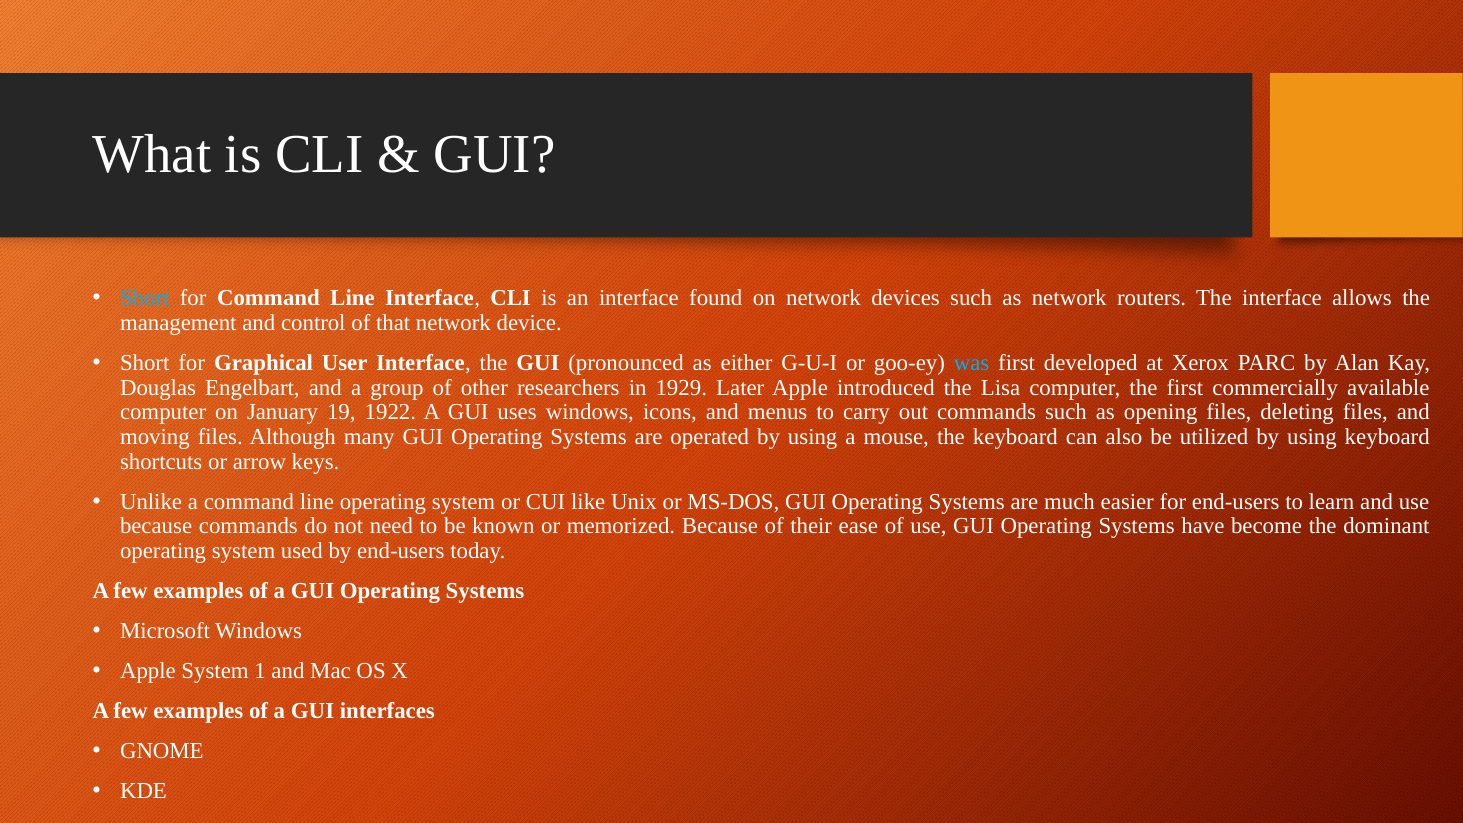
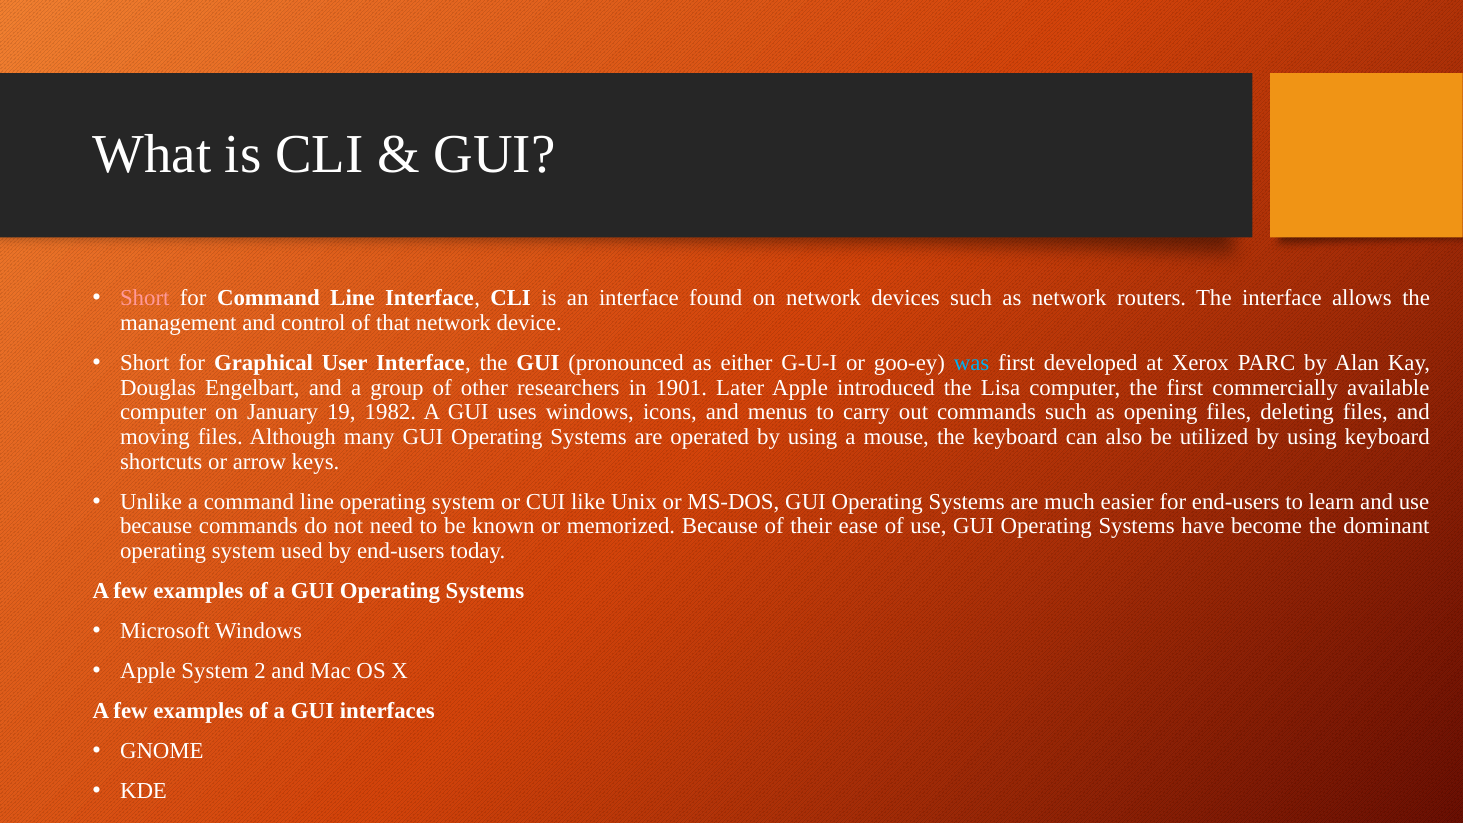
Short colour: light blue -> pink (145, 298)
1929: 1929 -> 1901 (681, 387)
1922: 1922 -> 1982 (390, 412)
1: 1 -> 2 (260, 671)
